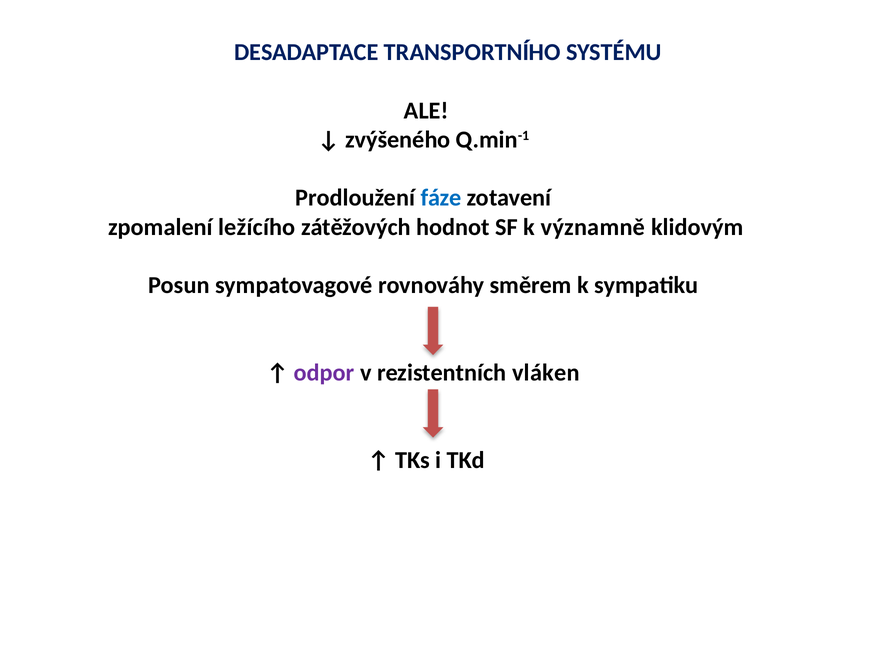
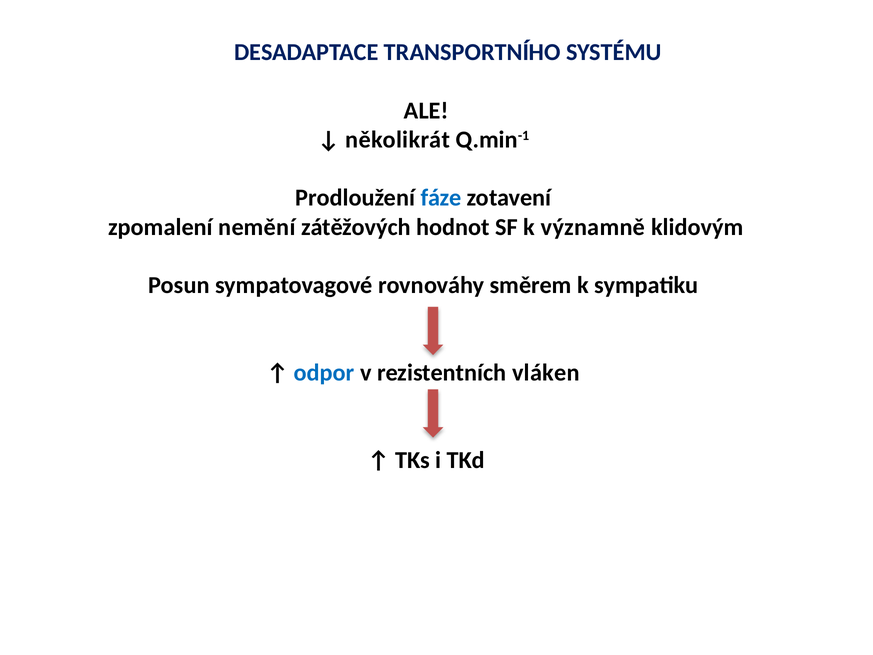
zvýšeného: zvýšeného -> několikrát (398, 140)
ležícího: ležícího -> nemění (257, 227)
odpor colour: purple -> blue (324, 373)
